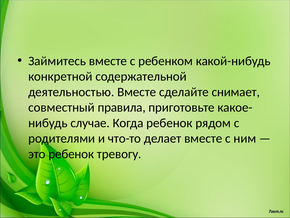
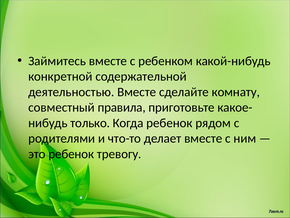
снимает: снимает -> комнату (236, 92)
случае: случае -> только (90, 123)
